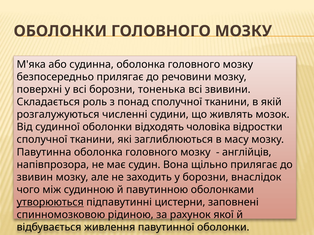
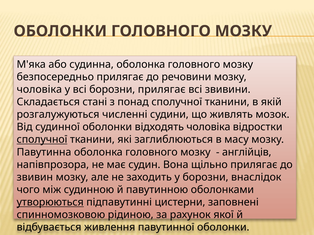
поверхні: поверхні -> чоловіка (39, 90)
борозни тоненька: тоненька -> прилягає (162, 90)
роль: роль -> стані (95, 102)
сполучної underline: none -> present (42, 140)
